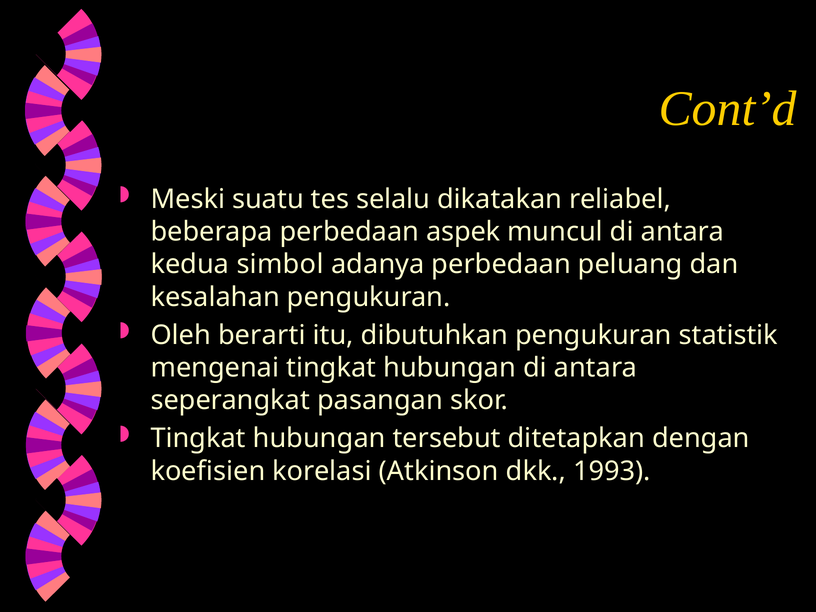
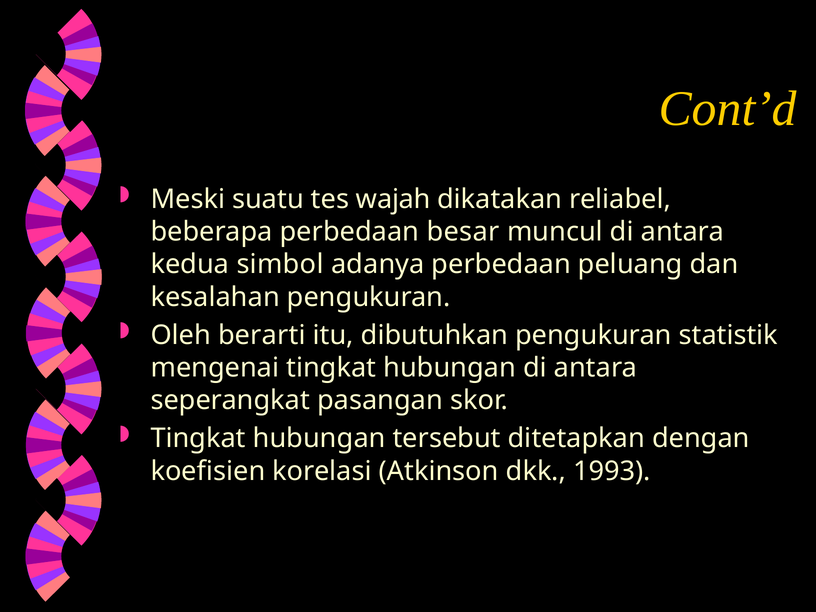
selalu: selalu -> wajah (393, 199)
aspek: aspek -> besar (463, 232)
